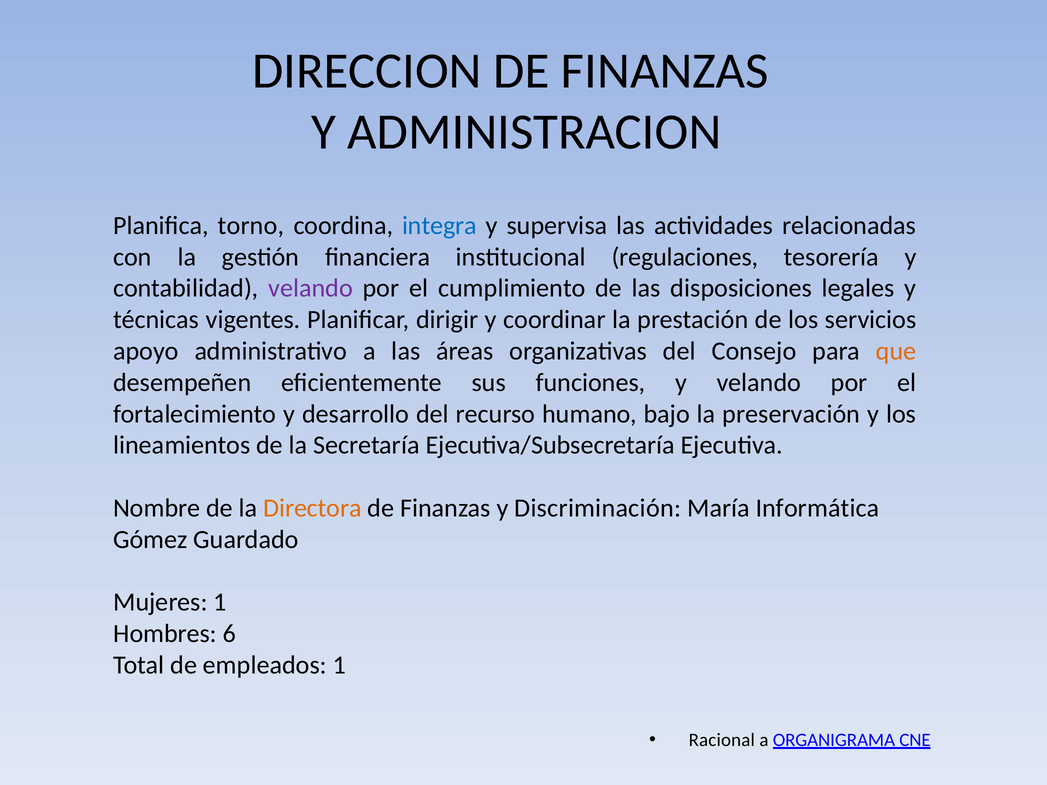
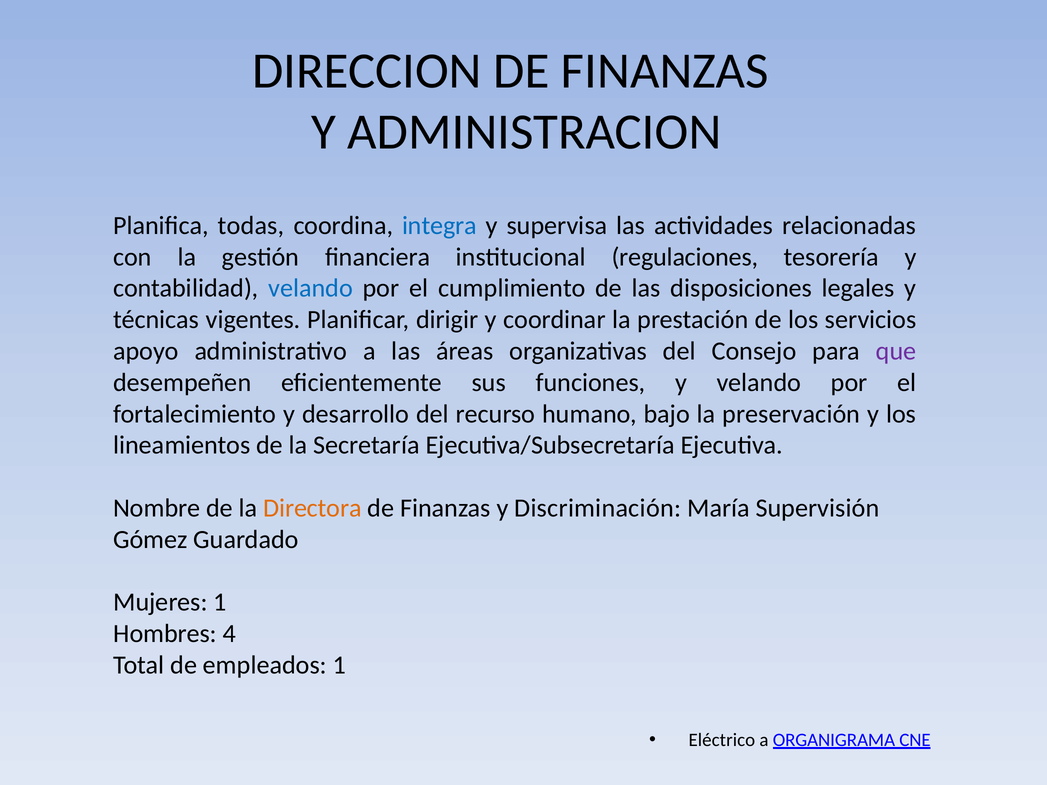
torno: torno -> todas (251, 226)
velando colour: purple -> blue (311, 288)
que colour: orange -> purple (896, 351)
Informática: Informática -> Supervisión (817, 508)
6: 6 -> 4 (229, 634)
Racional: Racional -> Eléctrico (722, 740)
